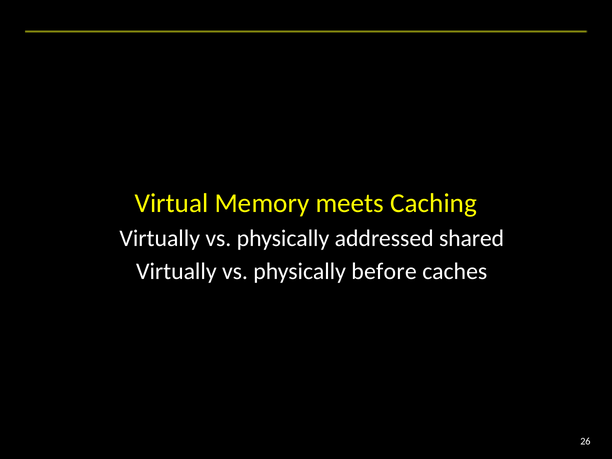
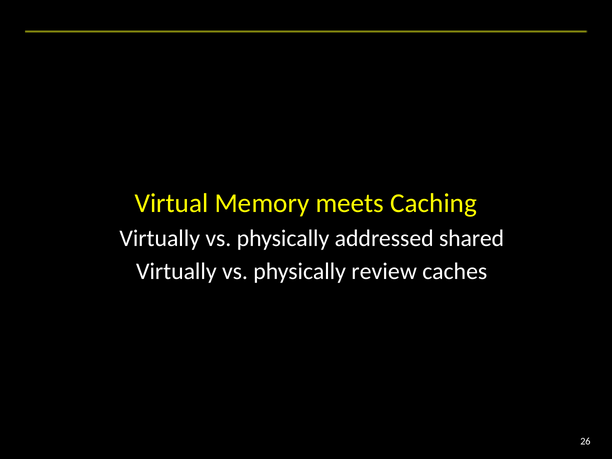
before: before -> review (384, 272)
